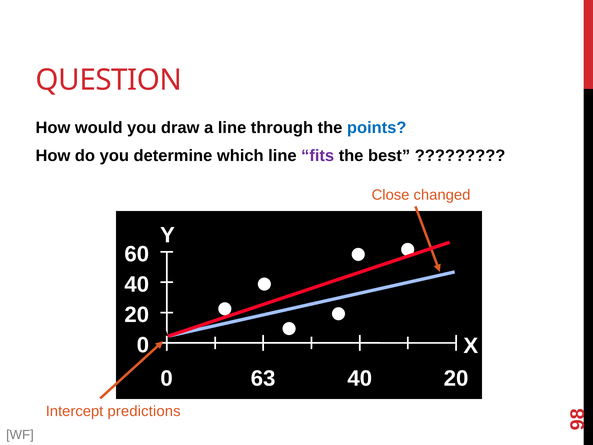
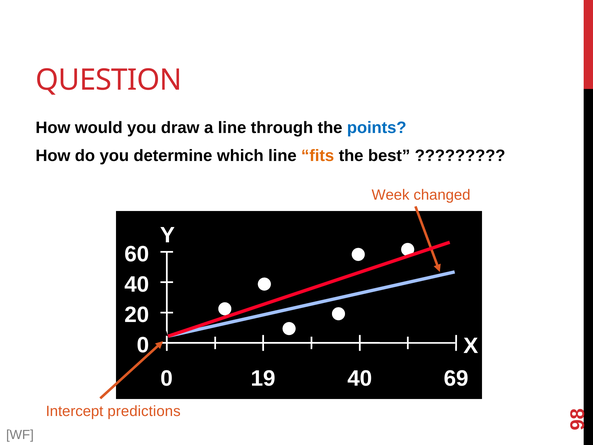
fits colour: purple -> orange (318, 156)
Close: Close -> Week (391, 195)
63: 63 -> 19 (263, 378)
40 20: 20 -> 69 (456, 378)
